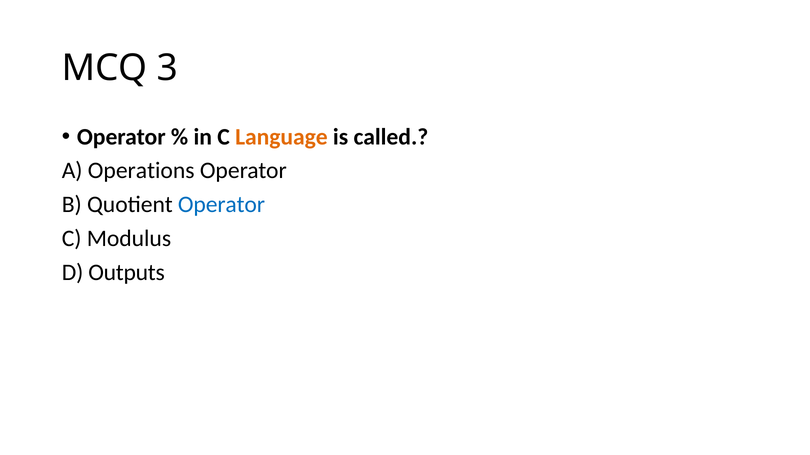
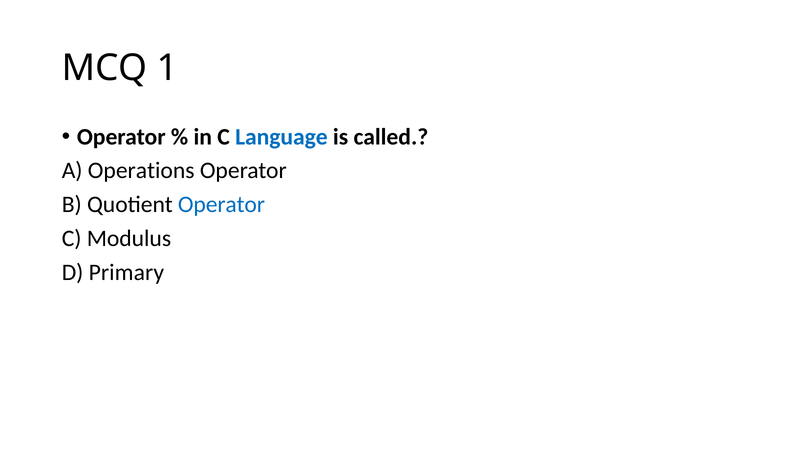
3: 3 -> 1 (167, 68)
Language colour: orange -> blue (281, 137)
Outputs: Outputs -> Primary (126, 273)
